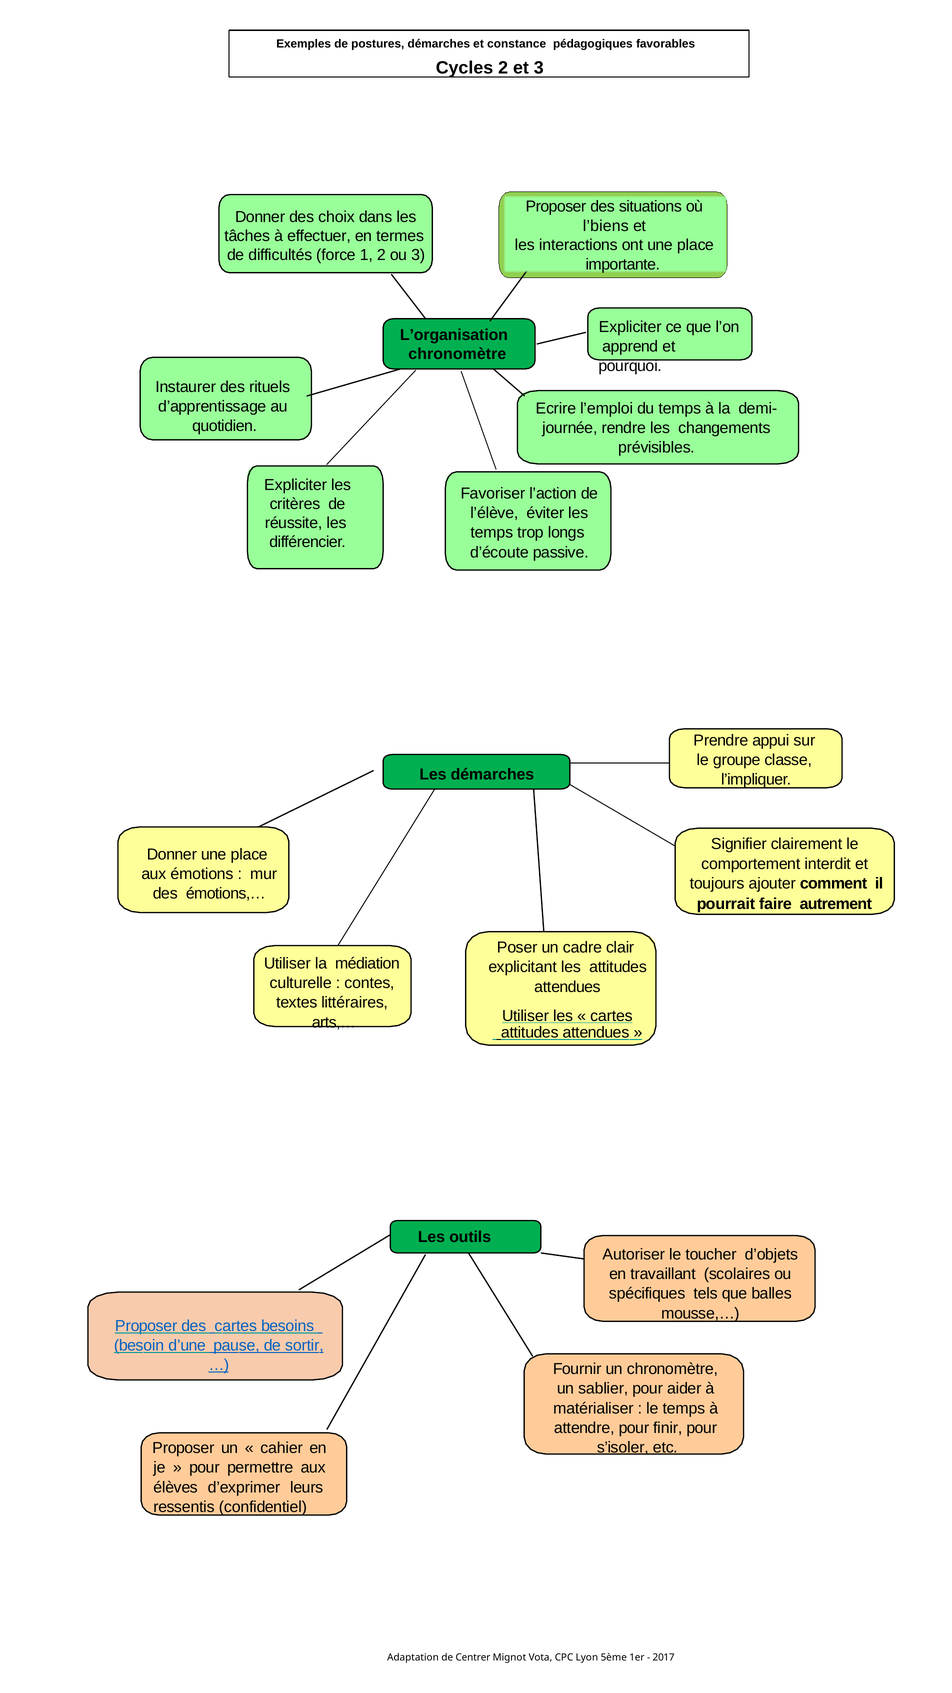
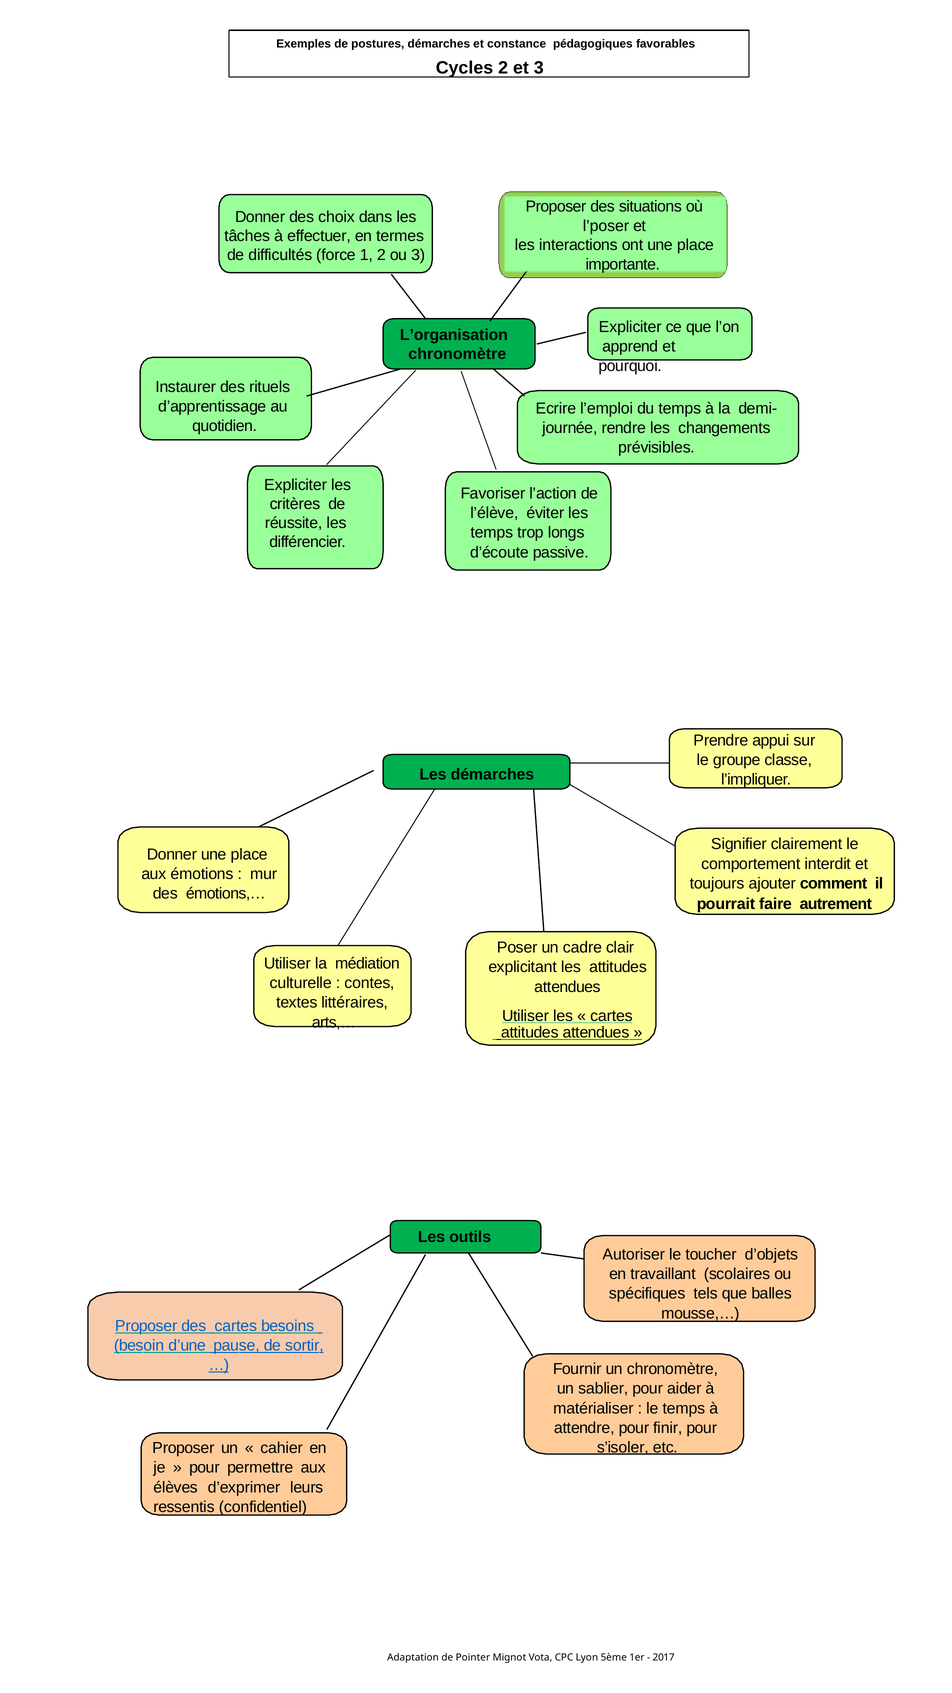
l’biens: l’biens -> l’poser (606, 226)
Centrer: Centrer -> Pointer (473, 1657)
